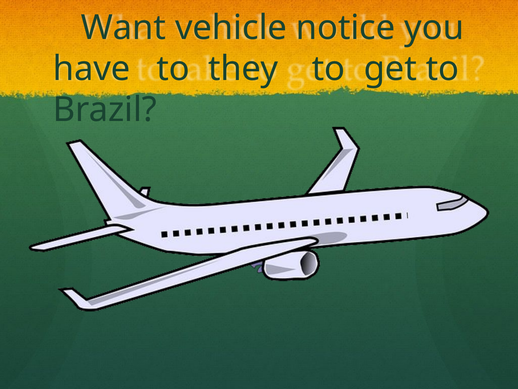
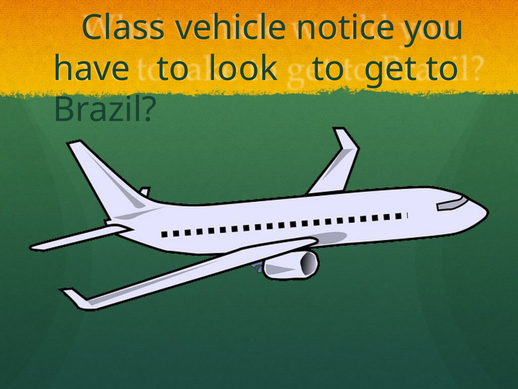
Want: Want -> Class (123, 28)
they: they -> look (243, 69)
